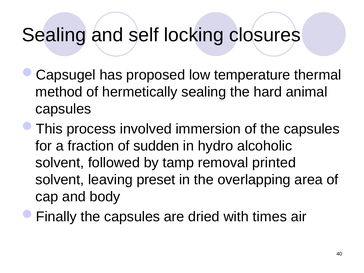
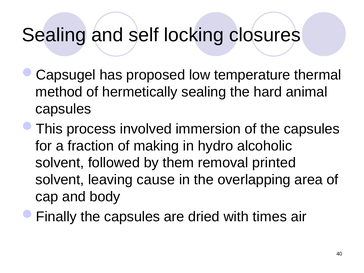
sudden: sudden -> making (156, 146)
tamp: tamp -> them (178, 163)
preset: preset -> cause (156, 180)
